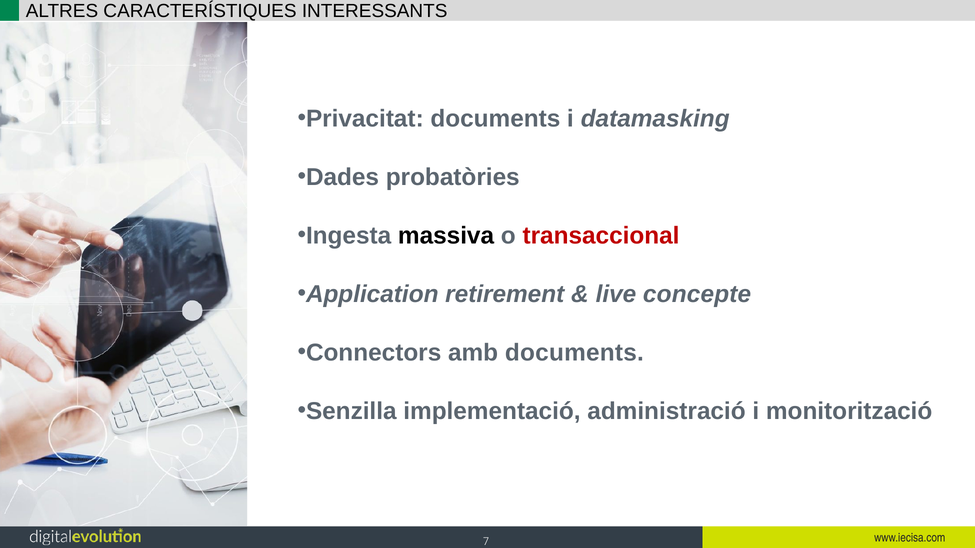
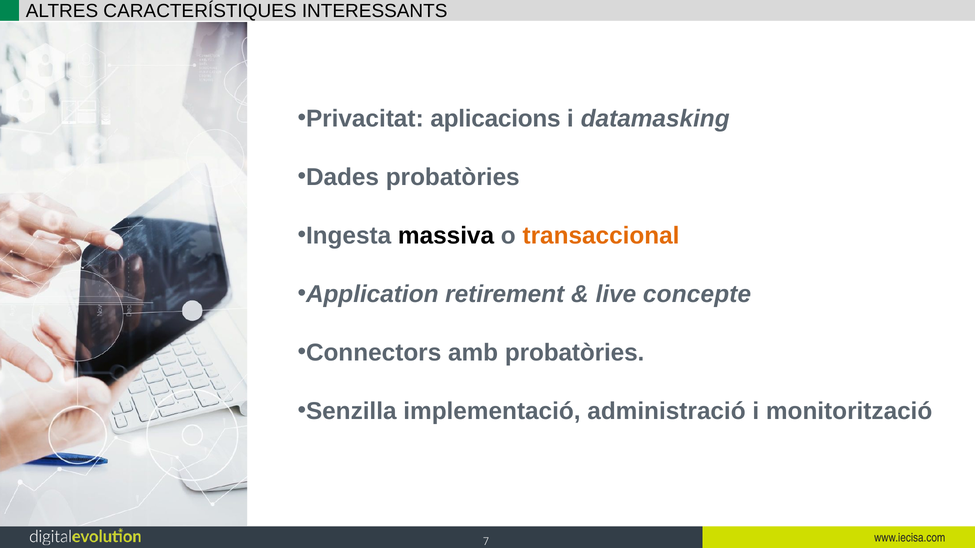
Privacitat documents: documents -> aplicacions (496, 119)
transaccional colour: red -> orange (601, 236)
amb documents: documents -> probatòries (575, 353)
